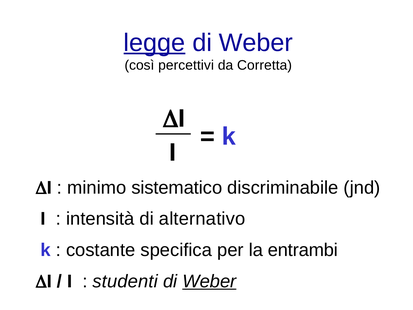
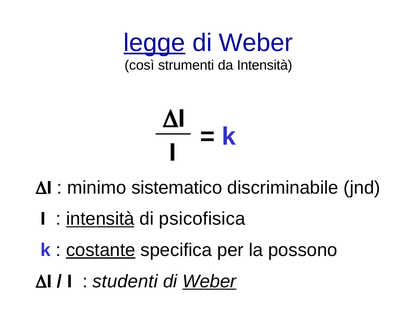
percettivi: percettivi -> strumenti (186, 65)
da Corretta: Corretta -> Intensità (265, 65)
intensità underline: none -> present (100, 219)
alternativo: alternativo -> psicofisica (202, 219)
costante underline: none -> present (101, 250)
entrambi: entrambi -> possono (303, 250)
